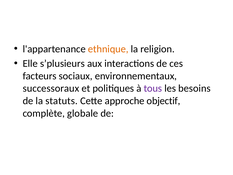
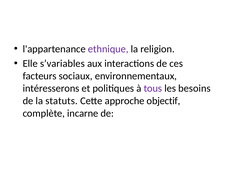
ethnique colour: orange -> purple (108, 49)
s’plusieurs: s’plusieurs -> s’variables (62, 63)
successoraux: successoraux -> intéresserons (51, 88)
globale: globale -> incarne (83, 113)
